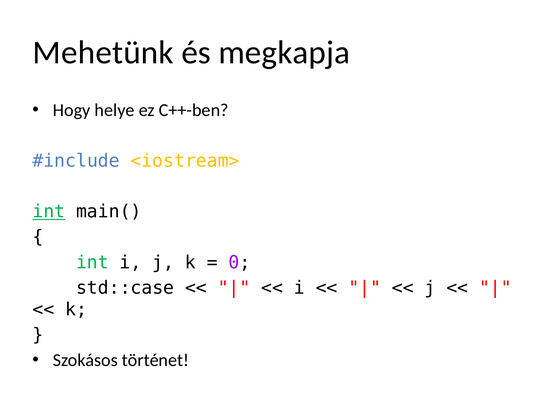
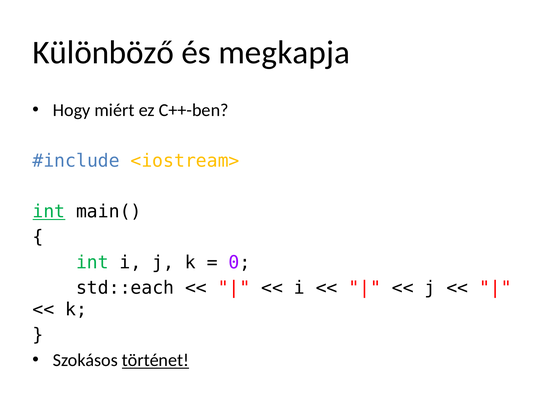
Mehetünk: Mehetünk -> Különböző (103, 53)
helye: helye -> miért (115, 110)
std::case: std::case -> std::each (125, 287)
történet underline: none -> present (155, 360)
